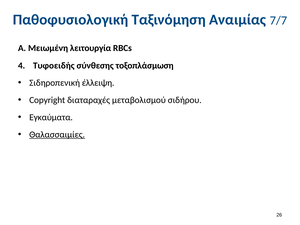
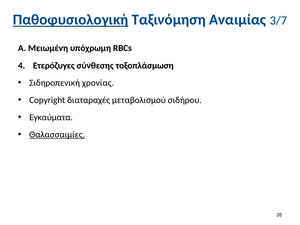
Παθοφυσιολογική underline: none -> present (71, 20)
7/7: 7/7 -> 3/7 (278, 21)
λειτουργία: λειτουργία -> υπόχρωμη (91, 48)
Τυφοειδής: Τυφοειδής -> Ετερόζυγες (54, 65)
έλλειψη: έλλειψη -> χρονίας (98, 83)
